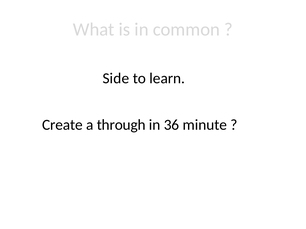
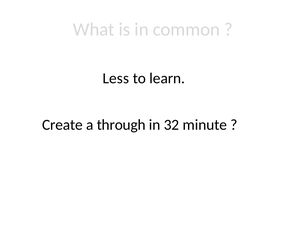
Side: Side -> Less (116, 79)
36: 36 -> 32 (171, 125)
